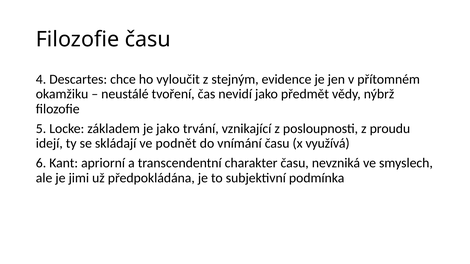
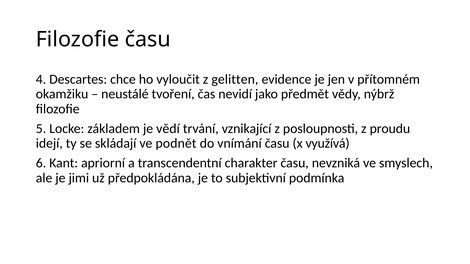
stejným: stejným -> gelitten (235, 79)
je jako: jako -> vědí (168, 129)
